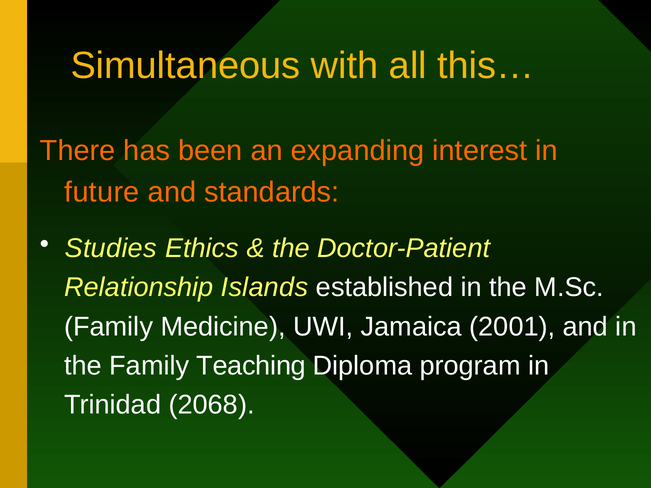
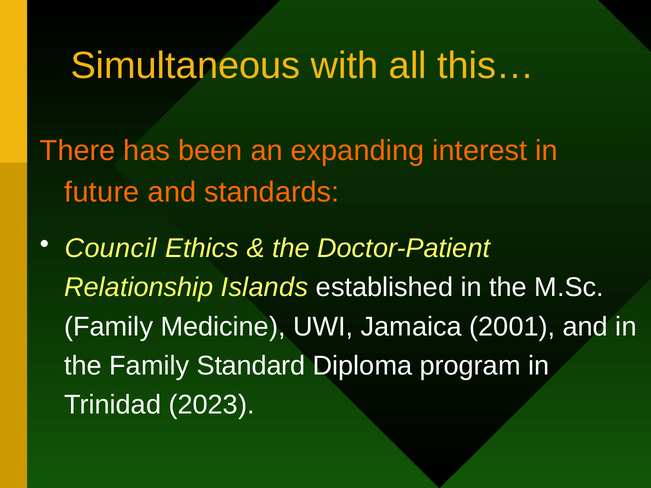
Studies: Studies -> Council (111, 249)
Teaching: Teaching -> Standard (251, 366)
2068: 2068 -> 2023 (212, 405)
